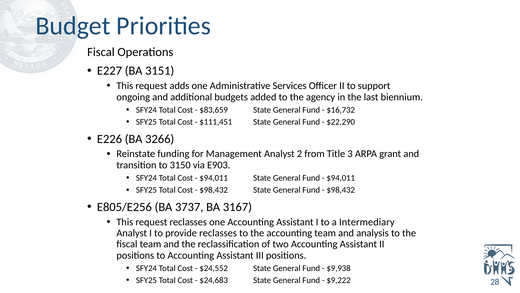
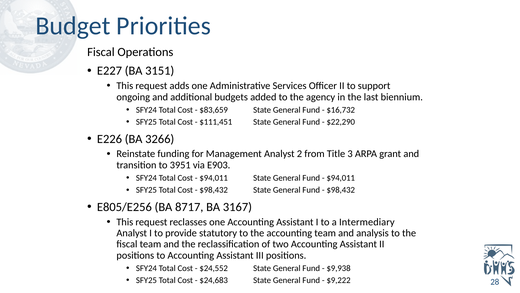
3150: 3150 -> 3951 (180, 165)
3737: 3737 -> 8717 (189, 207)
provide reclasses: reclasses -> statutory (218, 233)
